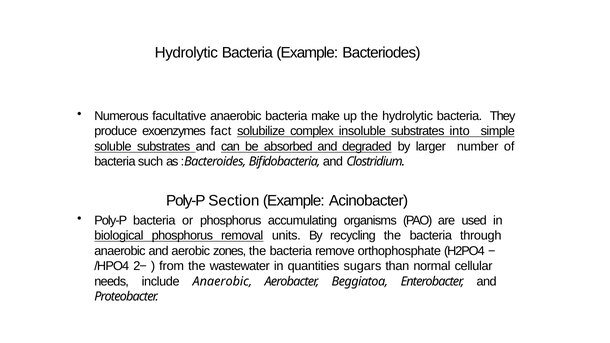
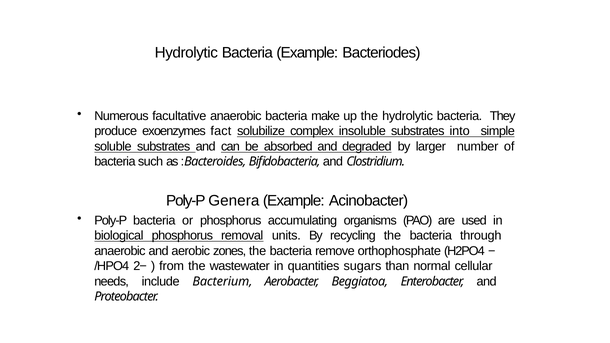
Section: Section -> Genera (234, 201)
include Anaerobic: Anaerobic -> Bacterium (222, 282)
